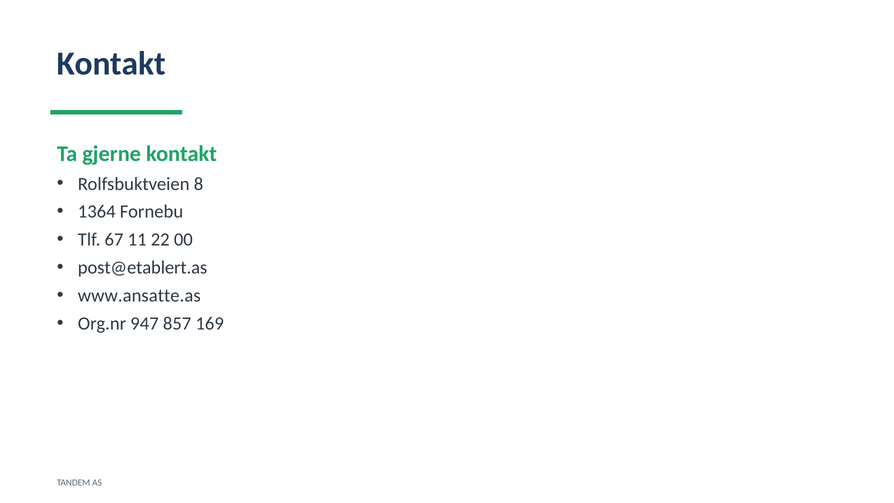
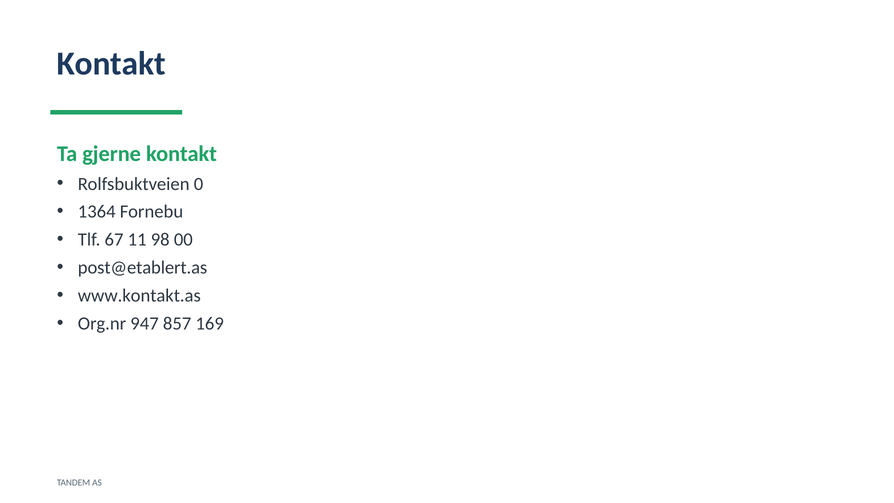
8: 8 -> 0 (199, 184)
22: 22 -> 98 (160, 240)
www.ansatte.as: www.ansatte.as -> www.kontakt.as (139, 296)
